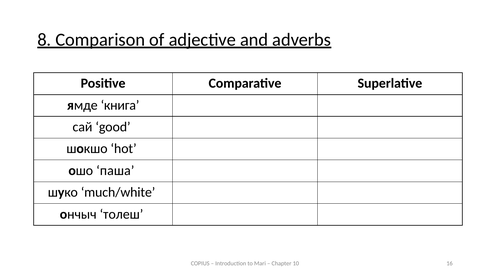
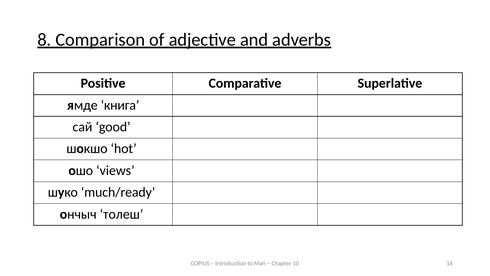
паша: паша -> views (115, 170)
much/white: much/white -> much/ready (118, 192)
